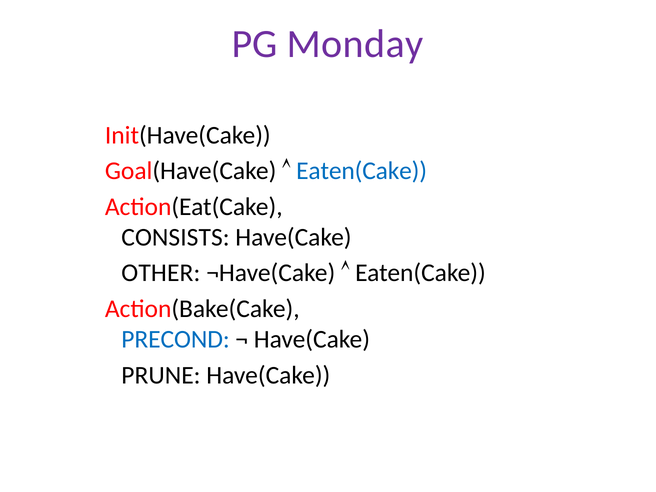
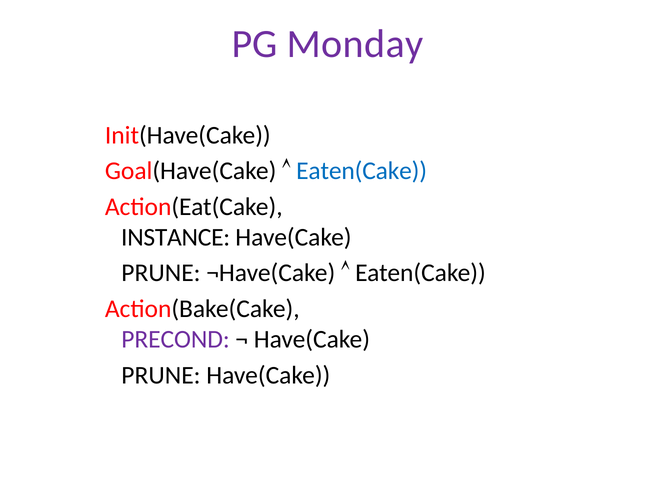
CONSISTS: CONSISTS -> INSTANCE (176, 237)
OTHER: OTHER -> PRUNE (161, 273)
PRECOND colour: blue -> purple (176, 339)
